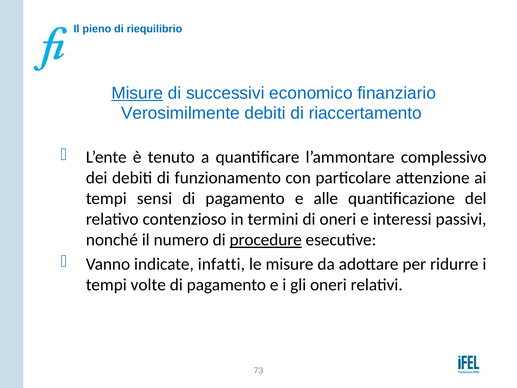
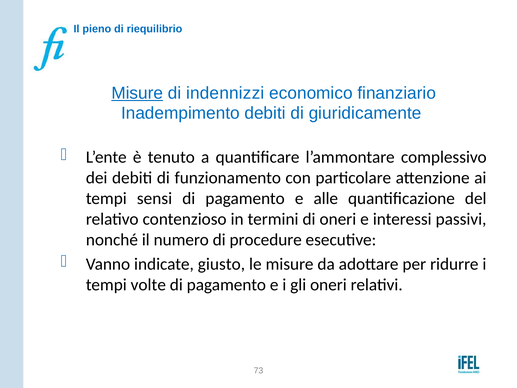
successivi: successivi -> indennizzi (225, 93)
Verosimilmente: Verosimilmente -> Inadempimento (180, 113)
riaccertamento: riaccertamento -> giuridicamente (365, 113)
procedure underline: present -> none (266, 240)
infatti: infatti -> giusto (221, 264)
